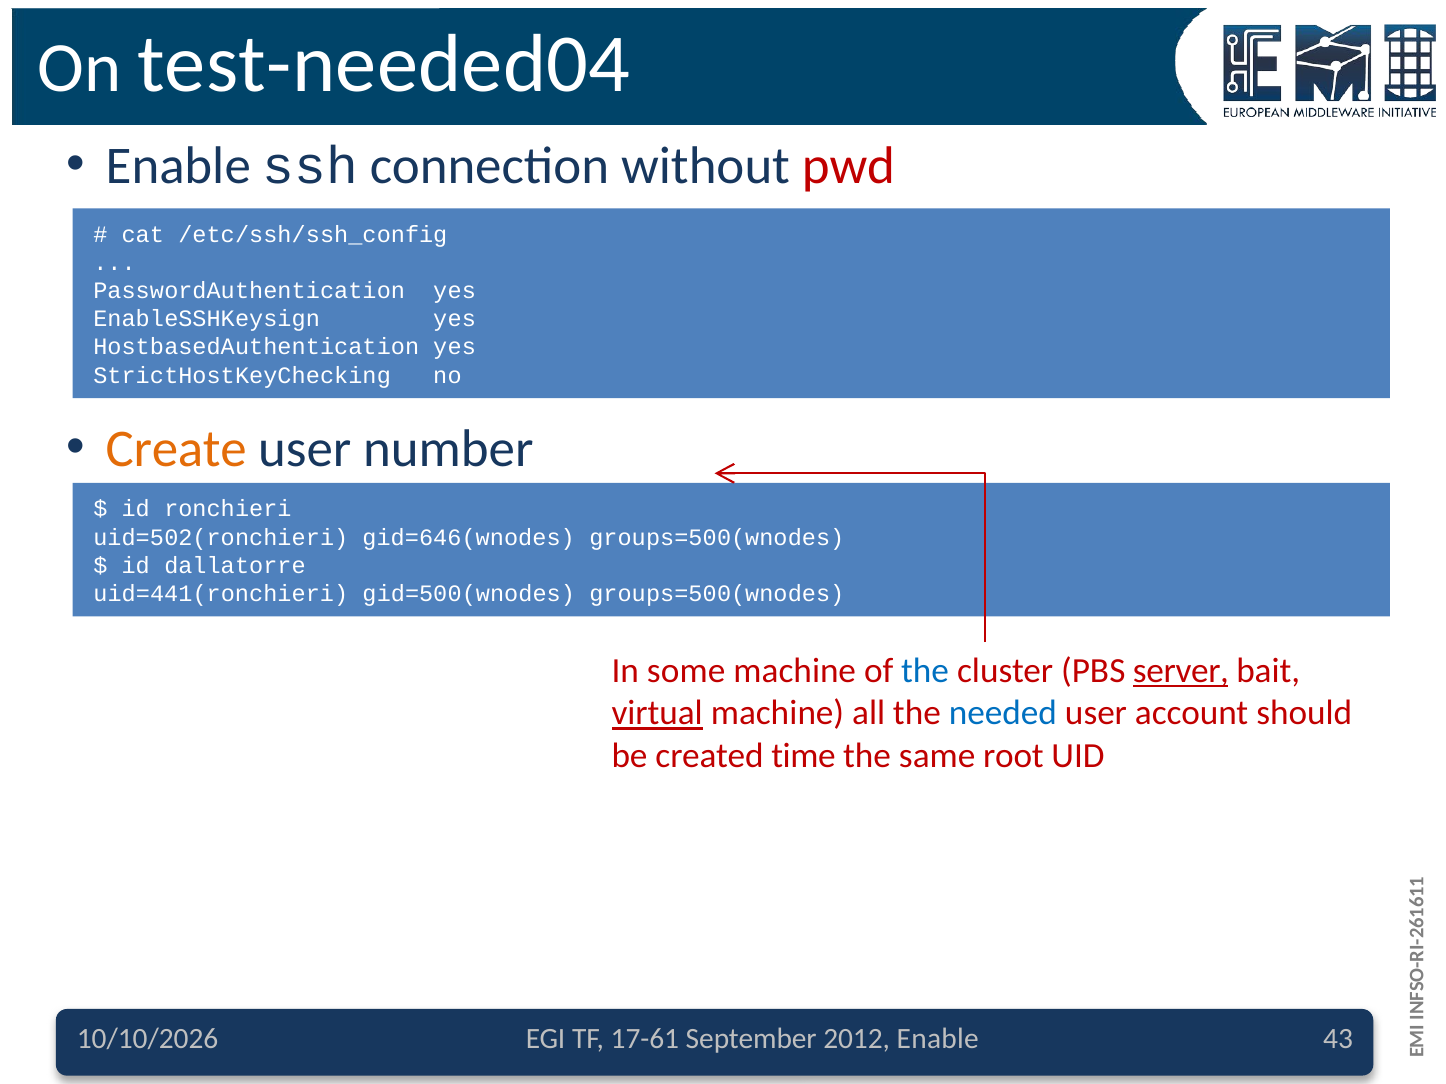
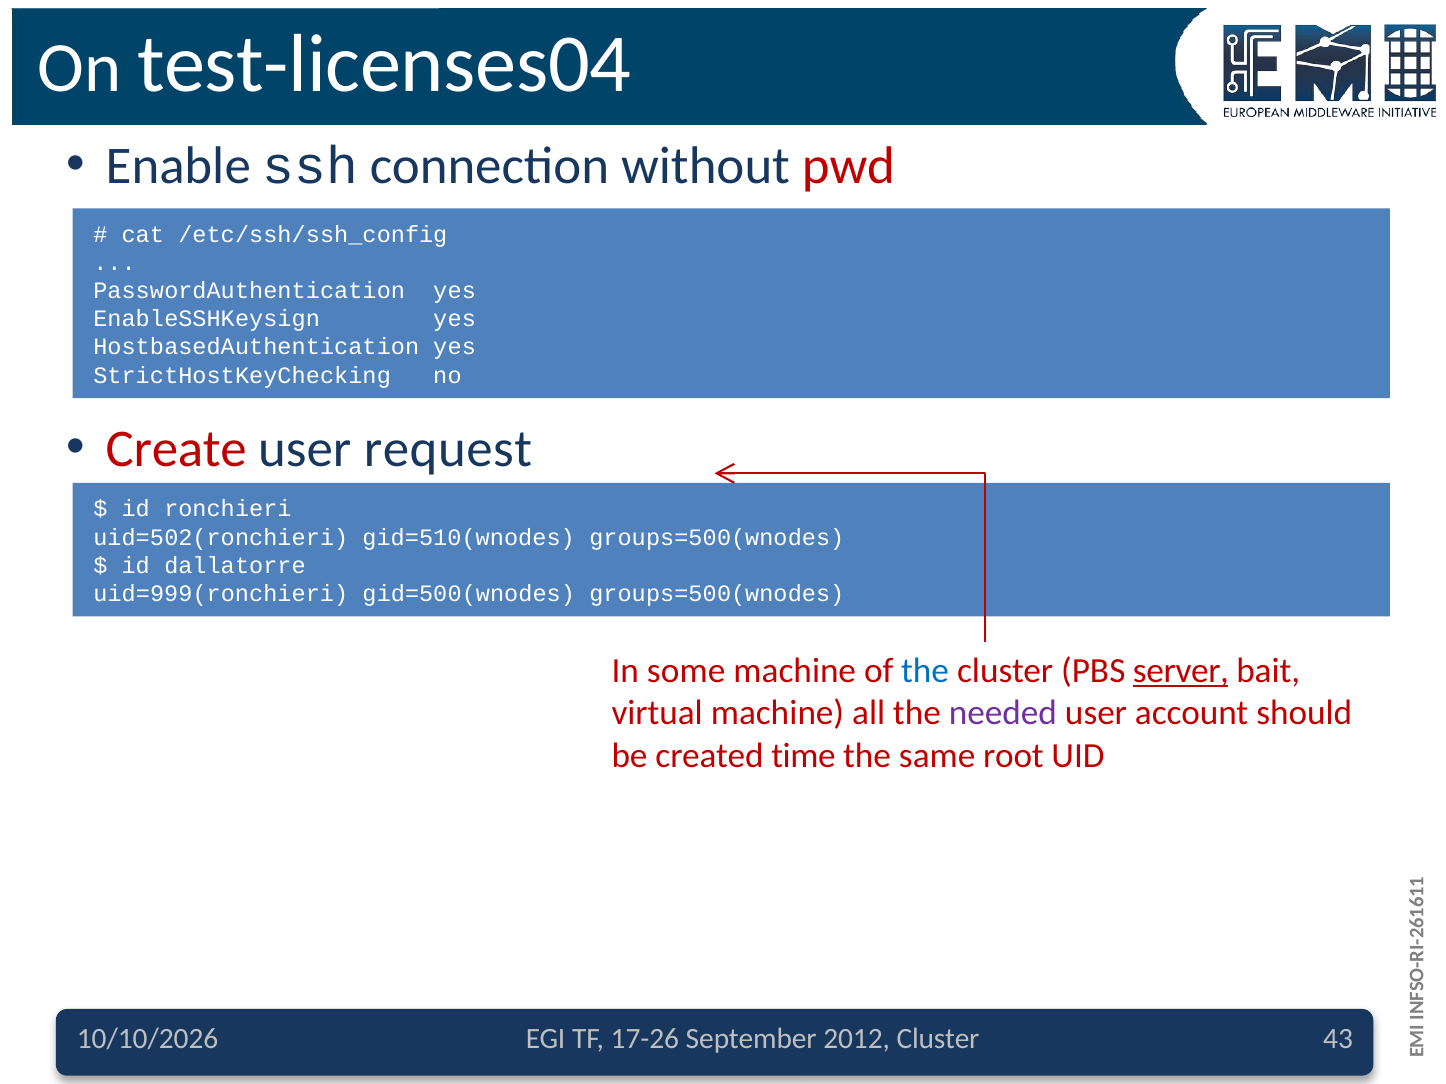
test-needed04: test-needed04 -> test-licenses04 (384, 64)
Create colour: orange -> red (176, 449)
number: number -> request (448, 449)
gid=646(wnodes: gid=646(wnodes -> gid=510(wnodes (469, 537)
uid=441(ronchieri: uid=441(ronchieri -> uid=999(ronchieri (221, 594)
virtual underline: present -> none (657, 713)
needed colour: blue -> purple (1003, 713)
17-61: 17-61 -> 17-26 (645, 1039)
2012 Enable: Enable -> Cluster (938, 1039)
